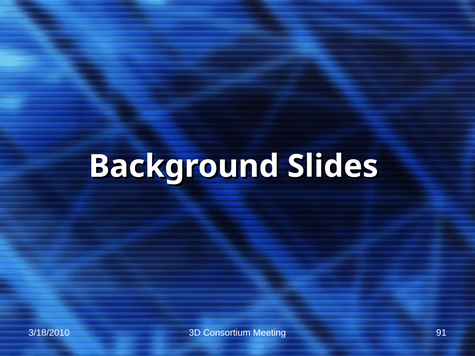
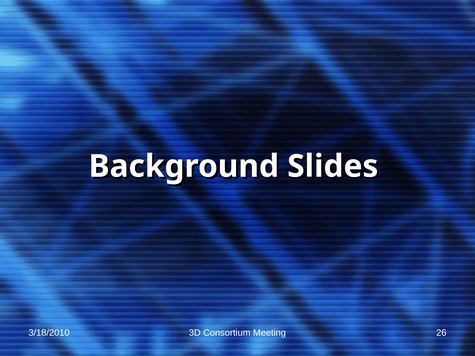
91: 91 -> 26 (441, 333)
